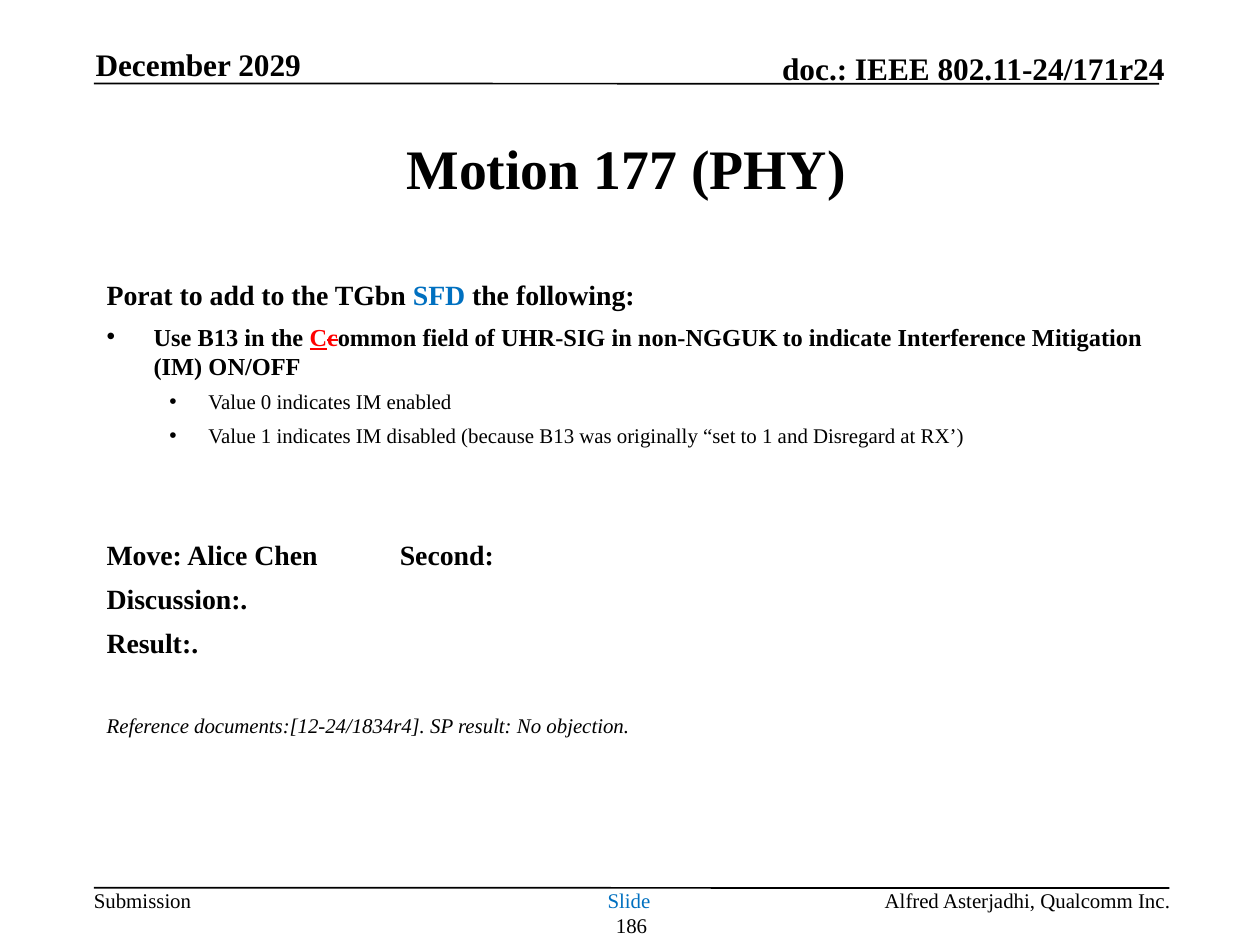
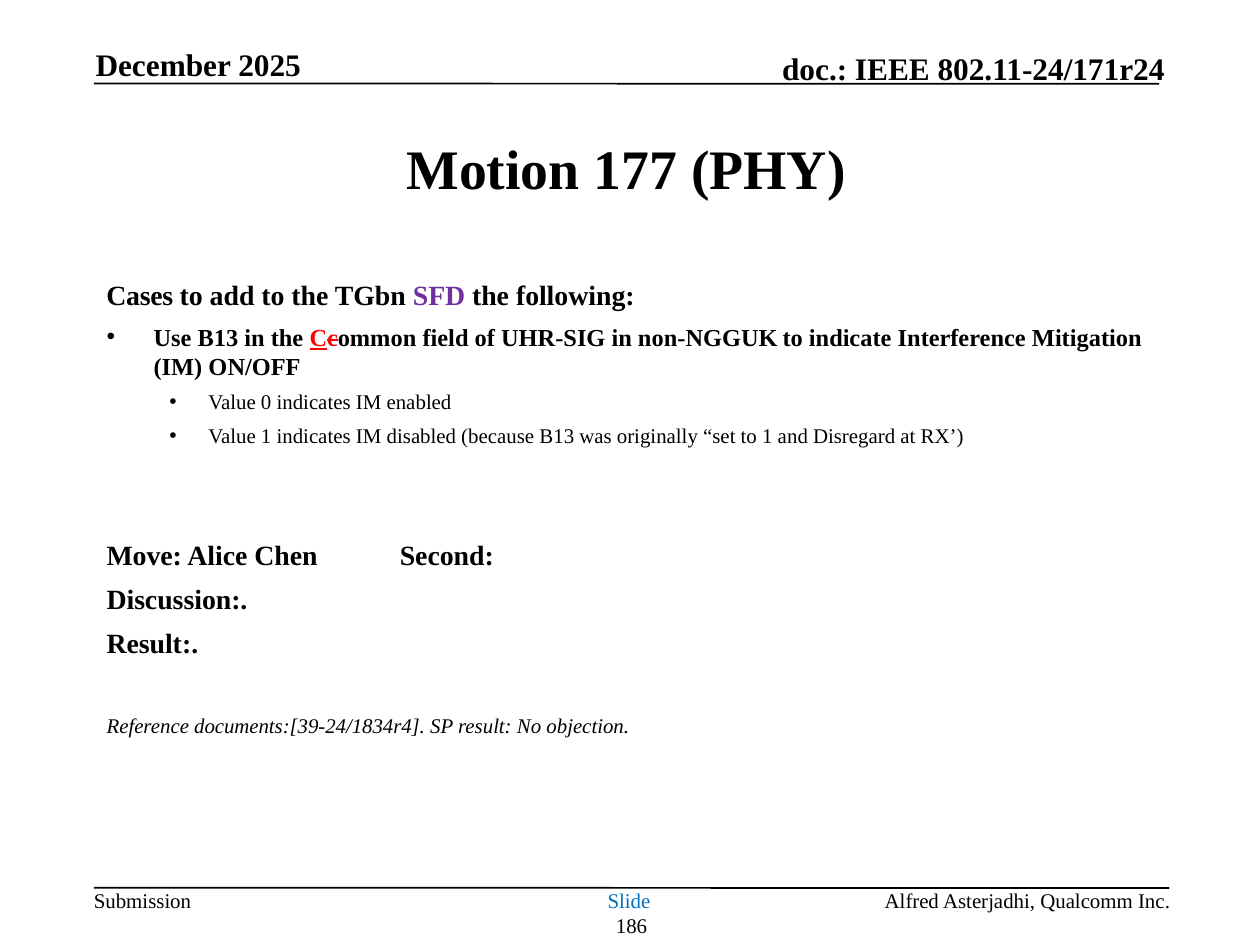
2029: 2029 -> 2025 (270, 66)
Porat: Porat -> Cases (140, 296)
SFD colour: blue -> purple (439, 296)
documents:[12-24/1834r4: documents:[12-24/1834r4 -> documents:[39-24/1834r4 (310, 727)
